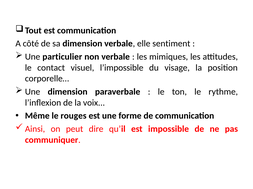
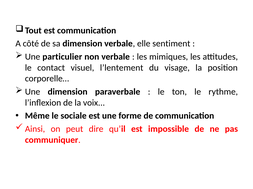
l’impossible: l’impossible -> l’lentement (122, 68)
rouges: rouges -> sociale (74, 116)
